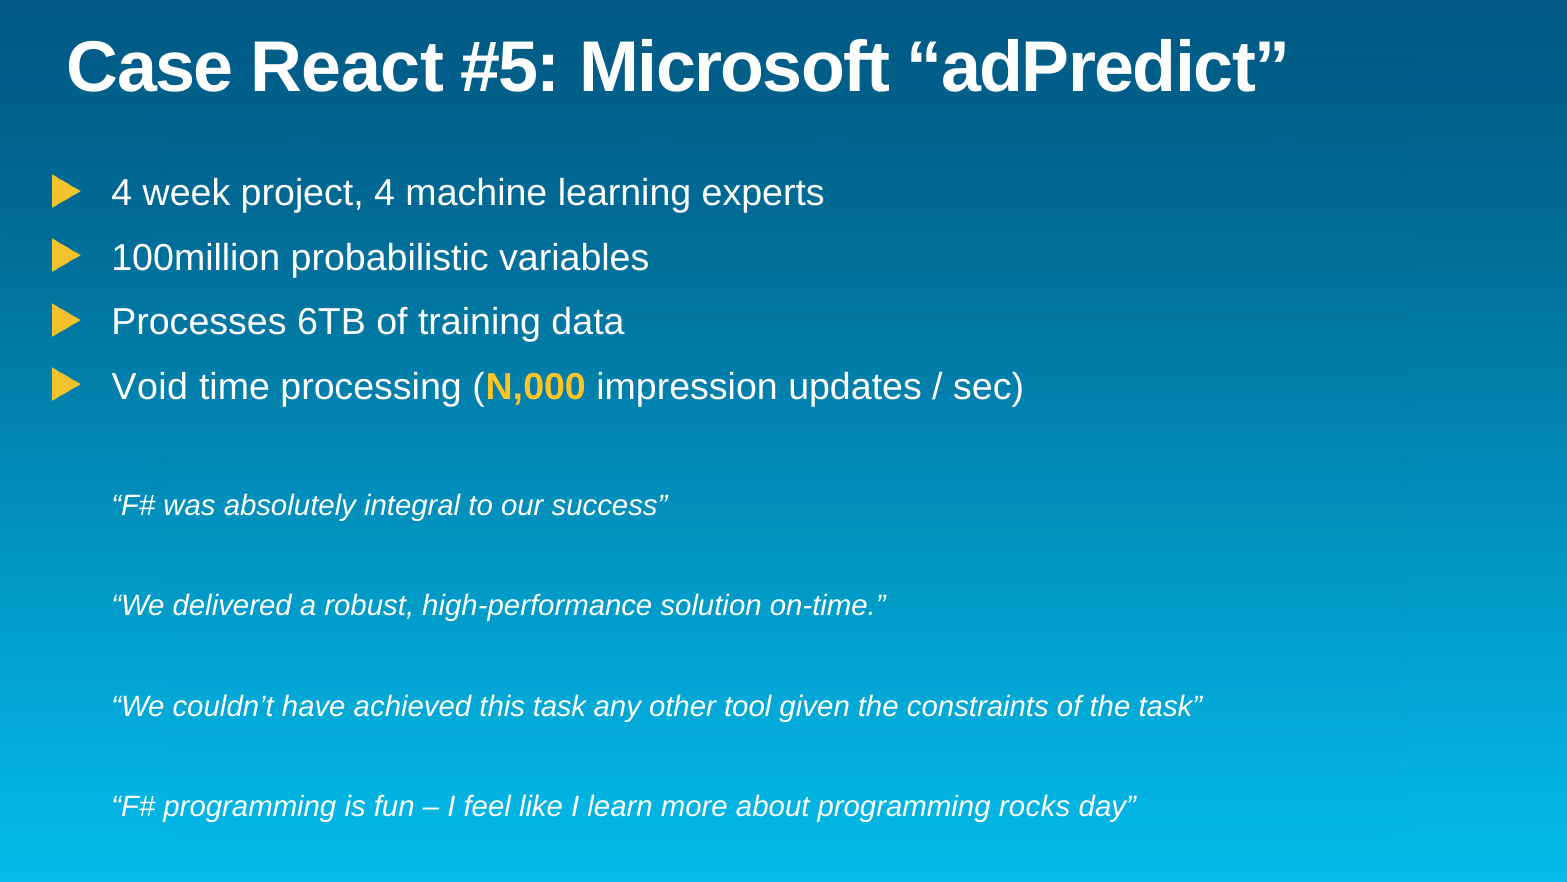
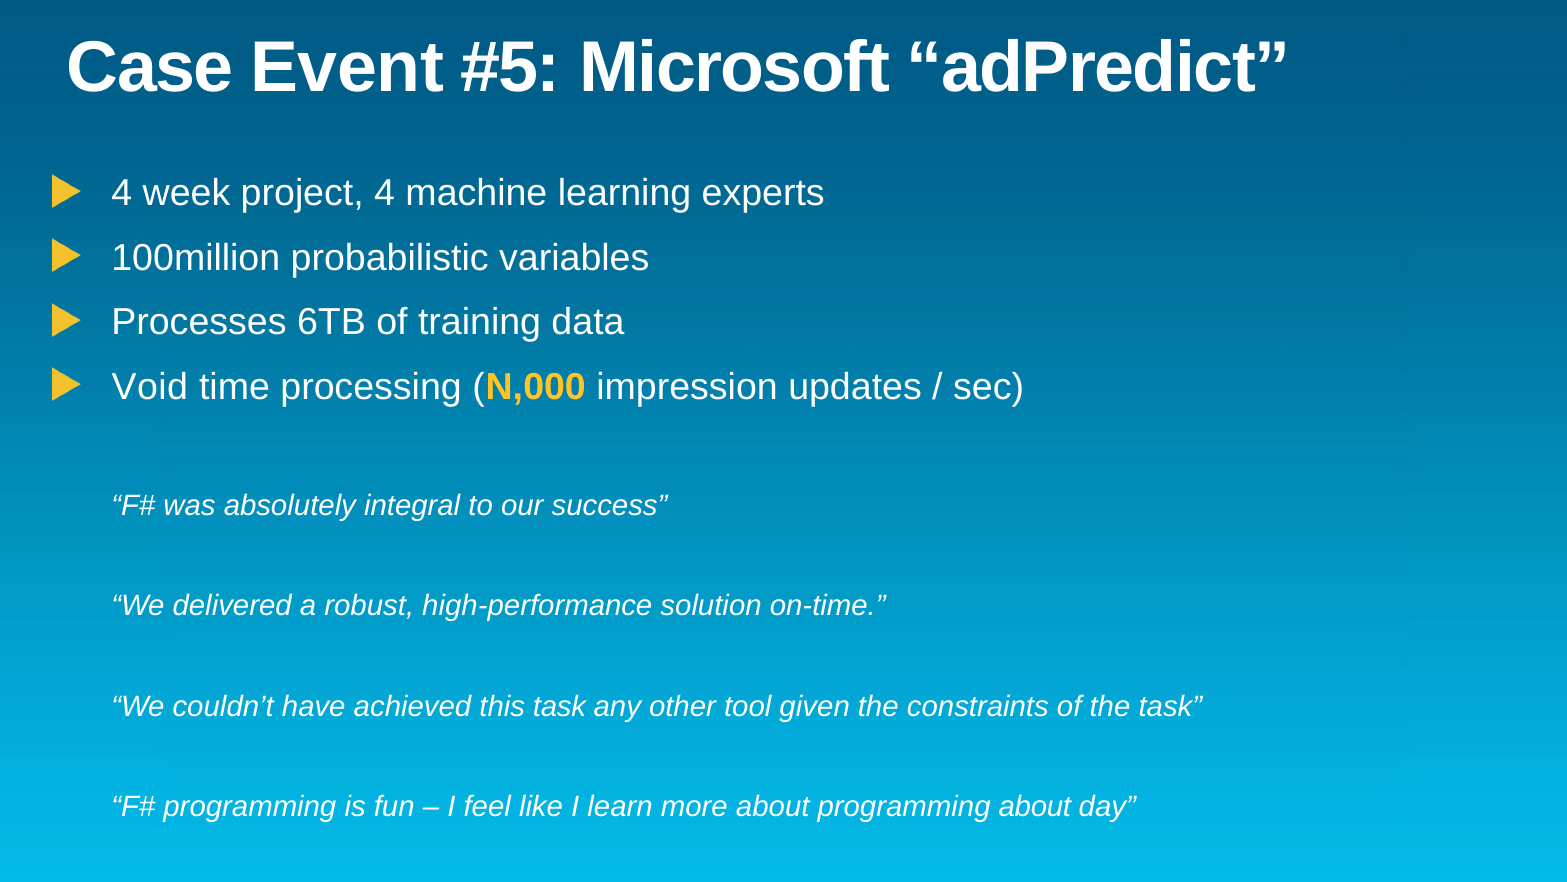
React: React -> Event (347, 68)
programming rocks: rocks -> about (1035, 807)
